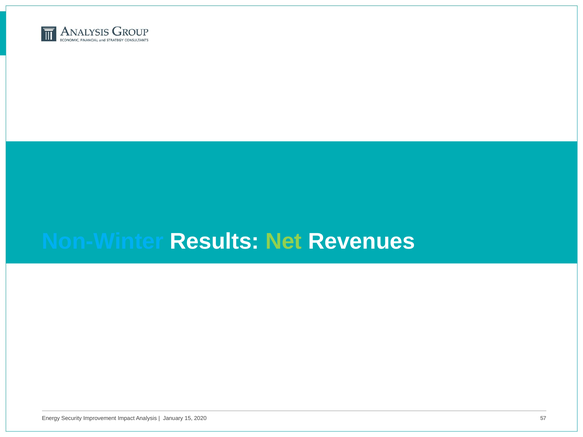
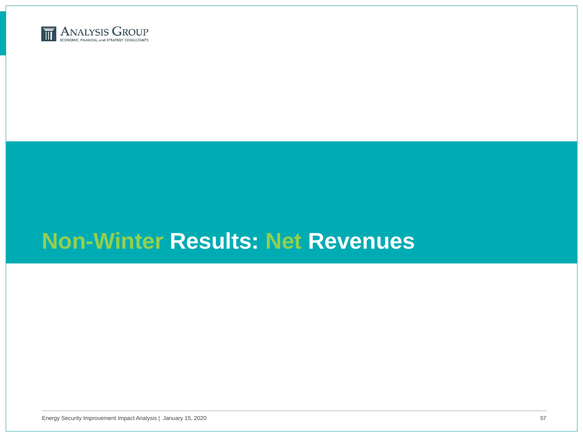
Non-Winter colour: light blue -> light green (103, 242)
